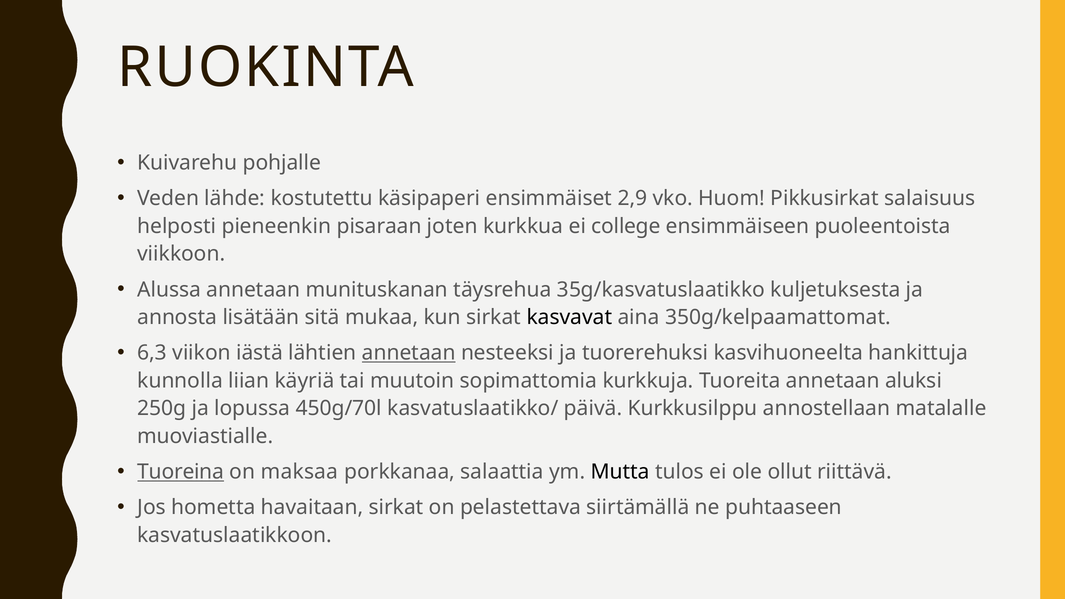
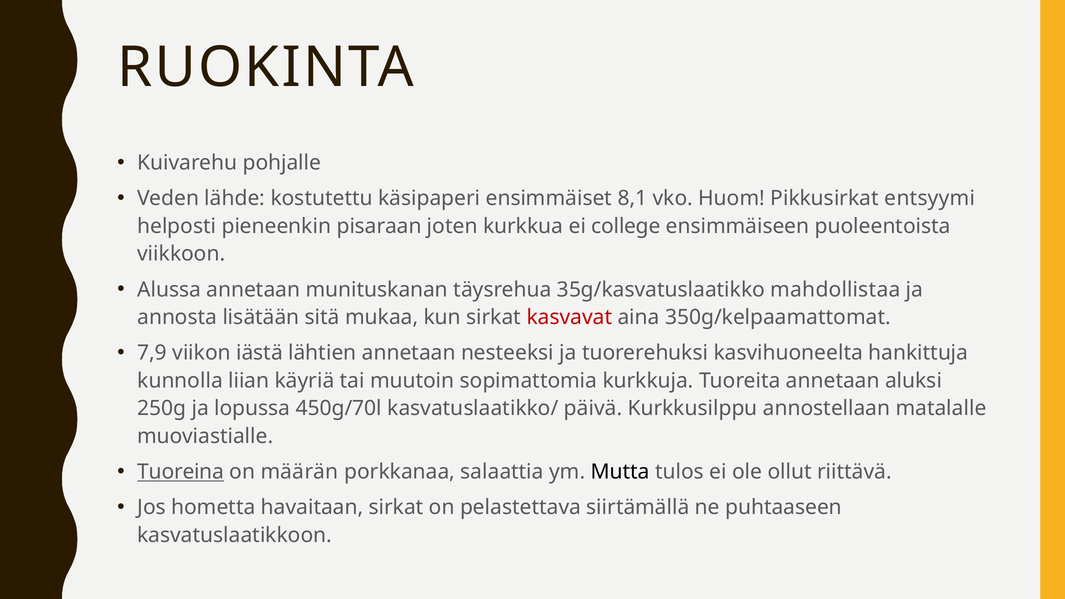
2,9: 2,9 -> 8,1 (632, 198)
salaisuus: salaisuus -> entsyymi (930, 198)
kuljetuksesta: kuljetuksesta -> mahdollistaa (835, 290)
kasvavat colour: black -> red (569, 317)
6,3: 6,3 -> 7,9 (152, 353)
annetaan underline: present -> none (409, 353)
maksaa: maksaa -> määrän (300, 472)
